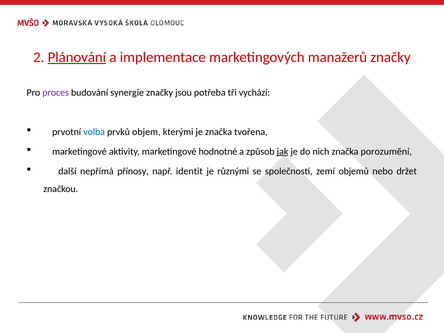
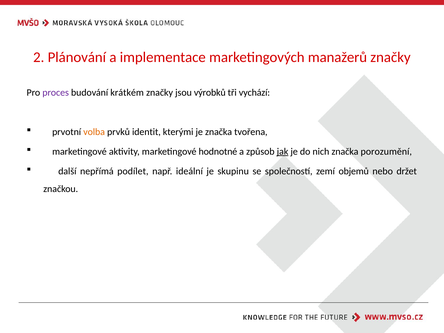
Plánování underline: present -> none (77, 57)
synergie: synergie -> krátkém (127, 92)
potřeba: potřeba -> výrobků (210, 92)
volba colour: blue -> orange (94, 132)
objem: objem -> identit (146, 132)
přínosy: přínosy -> podílet (133, 171)
identit: identit -> ideální (189, 171)
různými: různými -> skupinu (233, 171)
